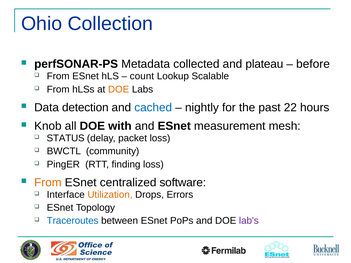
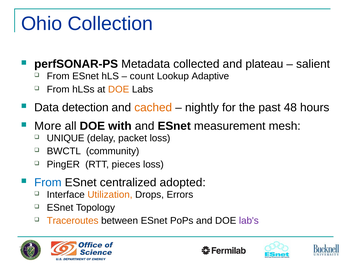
before: before -> salient (313, 64)
Scalable: Scalable -> Adaptive (210, 76)
cached colour: blue -> orange (153, 108)
22: 22 -> 48 (290, 108)
Knob: Knob -> More (48, 126)
STATUS: STATUS -> UNIQUE (66, 138)
finding: finding -> pieces (126, 164)
From colour: orange -> blue (48, 183)
software: software -> adopted (183, 183)
Traceroutes colour: blue -> orange (73, 221)
